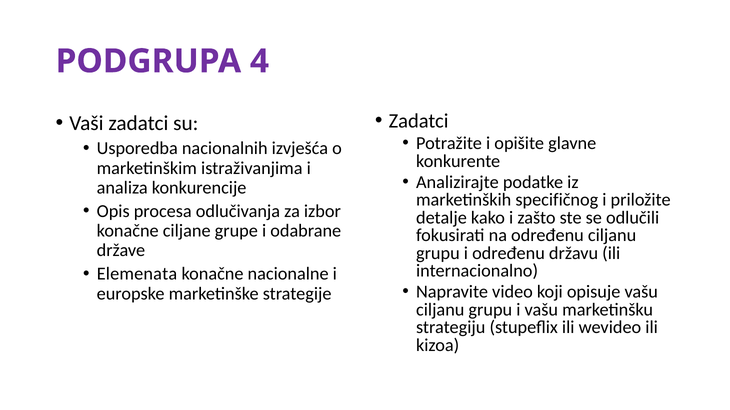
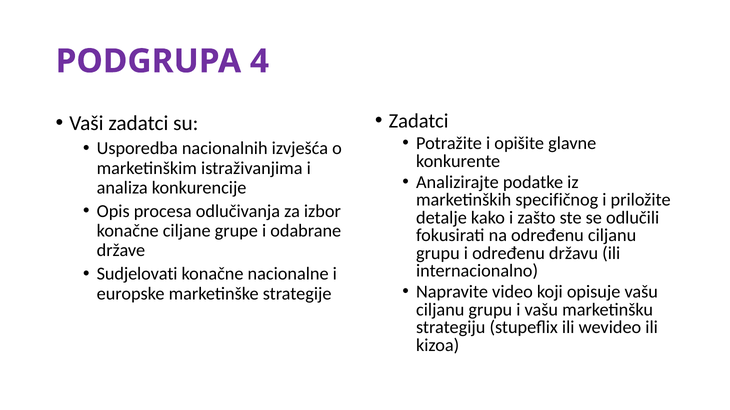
Elemenata: Elemenata -> Sudjelovati (137, 274)
